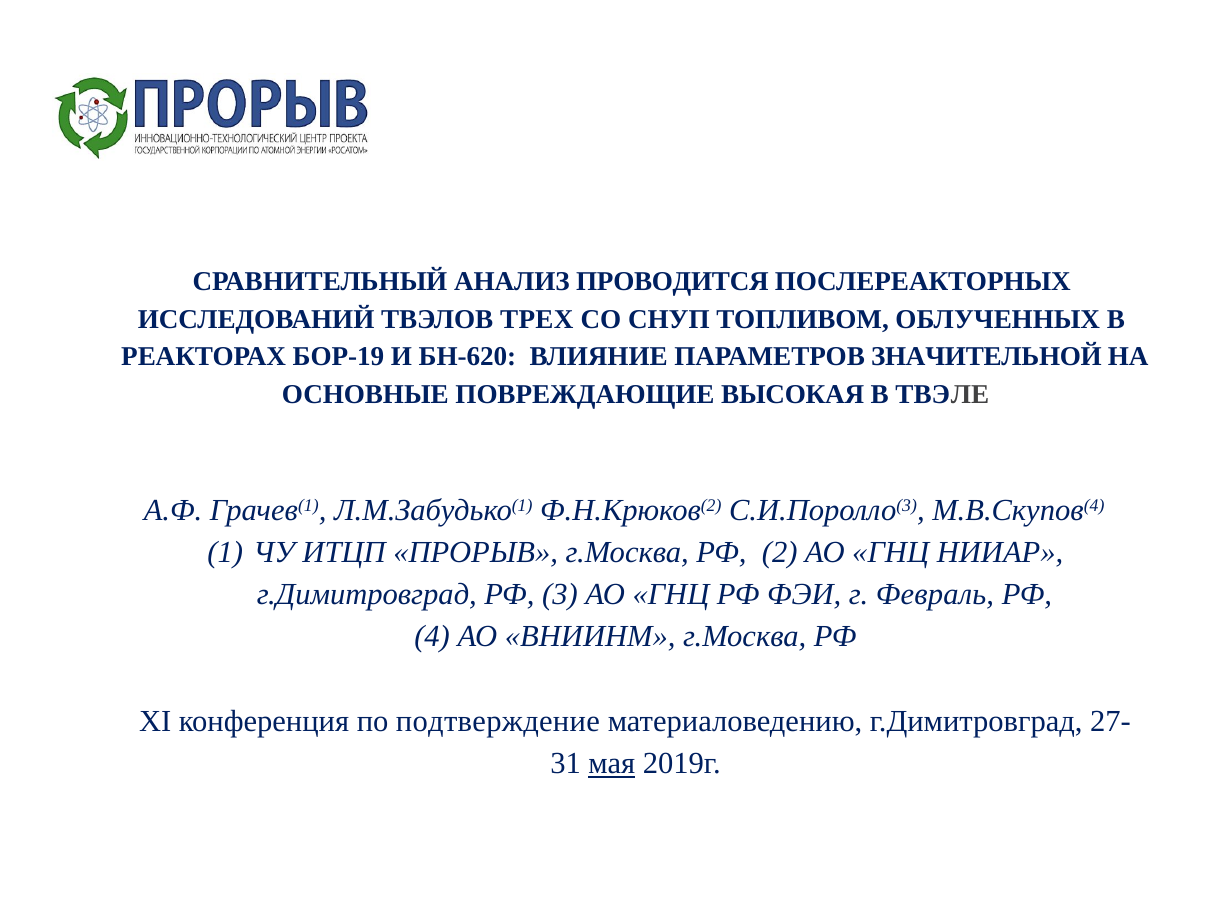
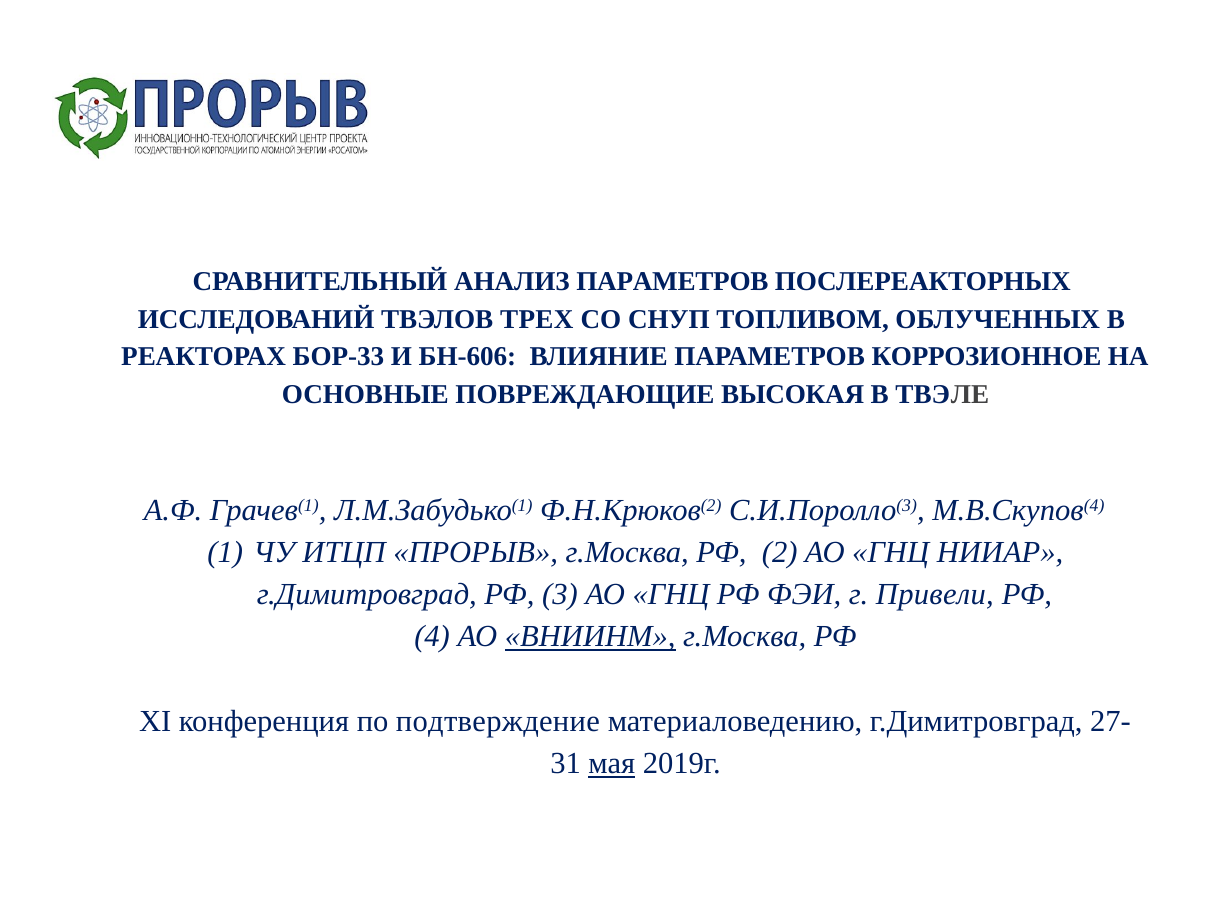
АНАЛИЗ ПРОВОДИТСЯ: ПРОВОДИТСЯ -> ПАРАМЕТРОВ (672, 282)
БОР-19: БОР-19 -> БОР-33 (338, 356)
БН-620: БН-620 -> БН-606 (467, 356)
ЗНАЧИТЕЛЬНОЙ: ЗНАЧИТЕЛЬНОЙ -> КОРРОЗИОННОЕ (986, 356)
Февраль: Февраль -> Привели (935, 594)
ВНИИНМ underline: none -> present (590, 636)
